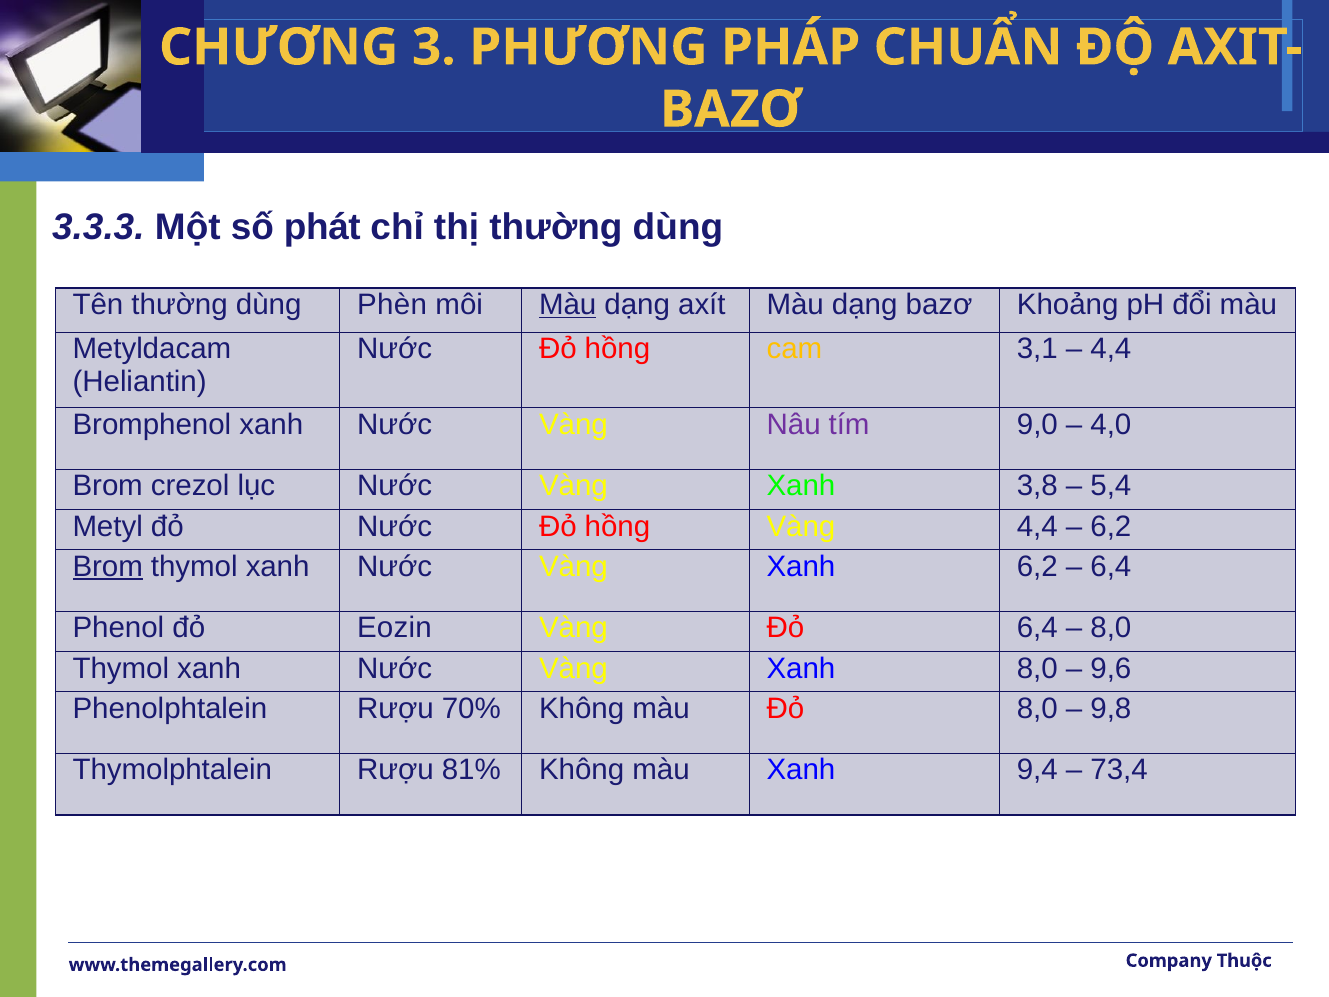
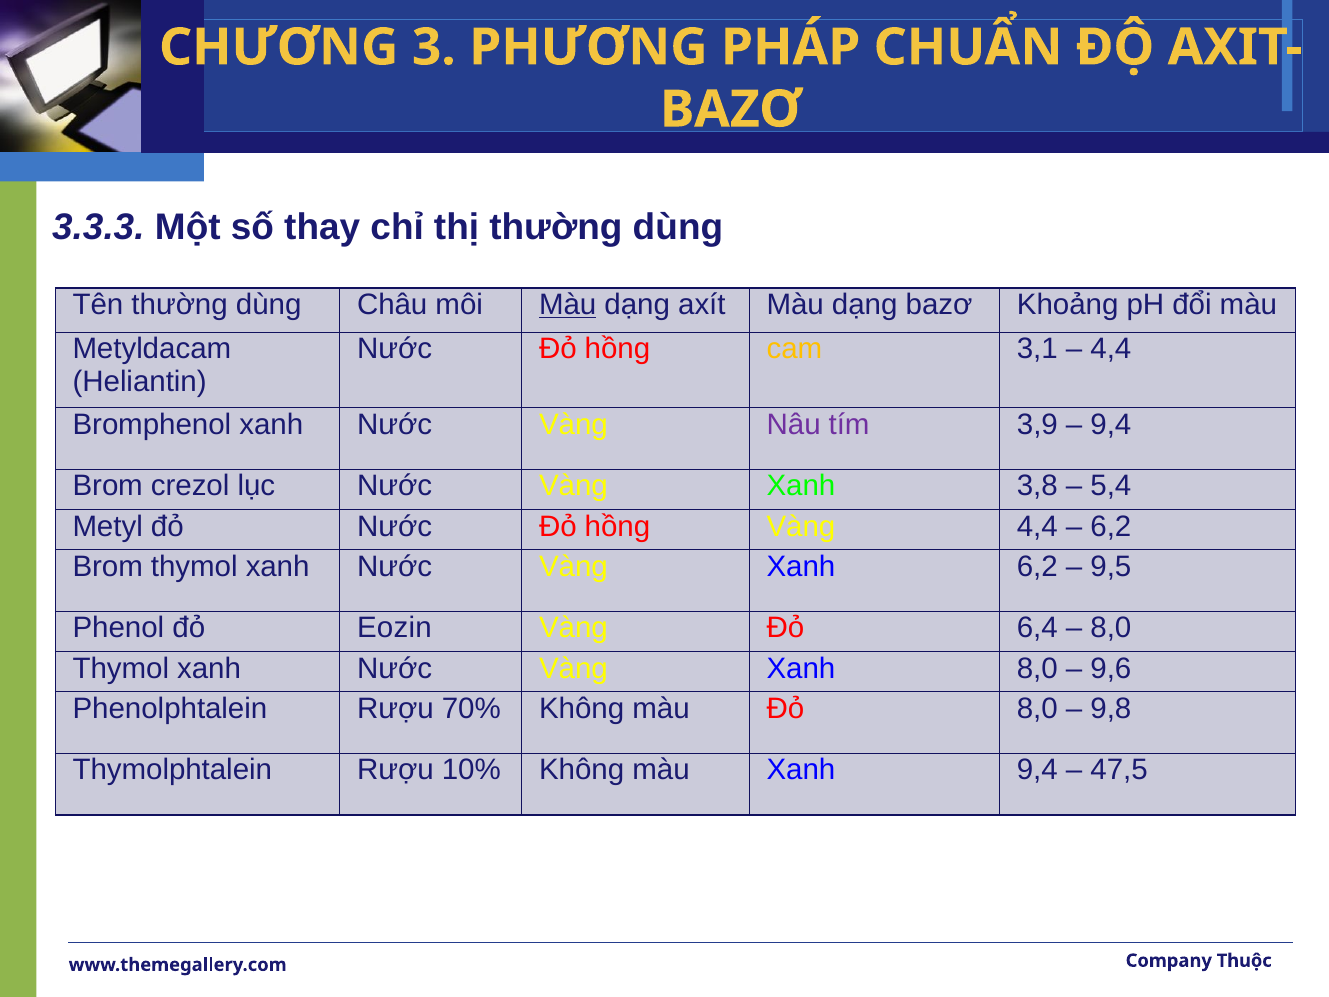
phát: phát -> thay (322, 228)
Phèn: Phèn -> Châu (392, 305)
9,0: 9,0 -> 3,9 (1037, 424)
4,0: 4,0 -> 9,4 (1111, 424)
Brom underline: present -> none (108, 566)
6,4: 6,4 -> 9,5 (1111, 566)
81%: 81% -> 10% (471, 770)
73,4: 73,4 -> 47,5 (1119, 770)
